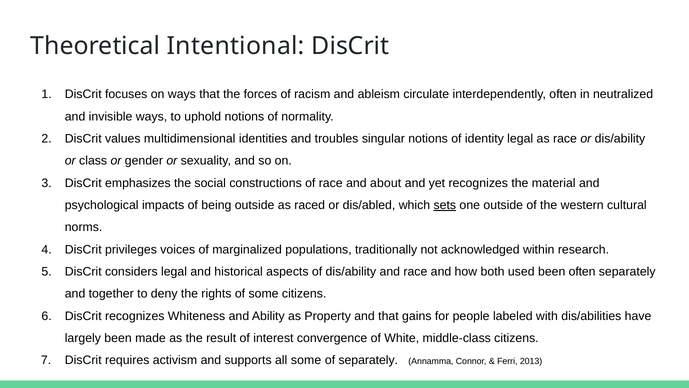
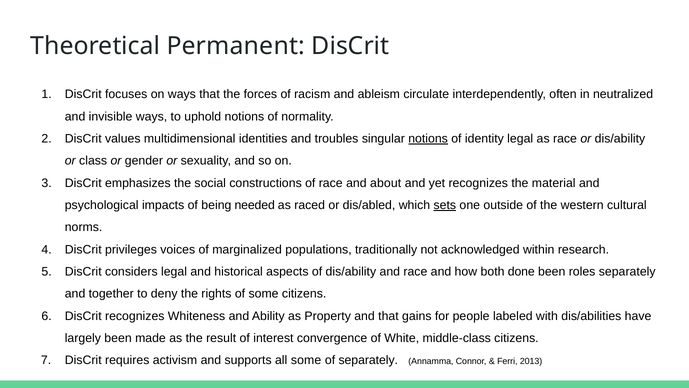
Intentional: Intentional -> Permanent (236, 46)
notions underline: none -> present (428, 139)
being outside: outside -> needed (255, 205)
used: used -> done (521, 271)
been often: often -> roles (582, 271)
